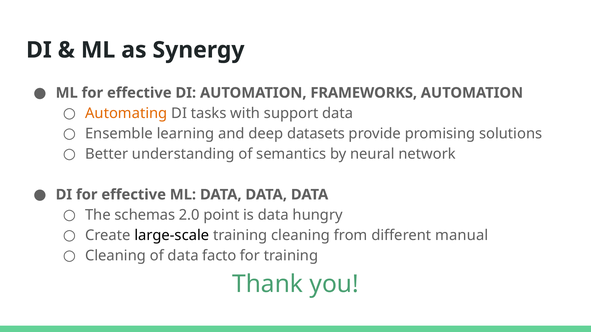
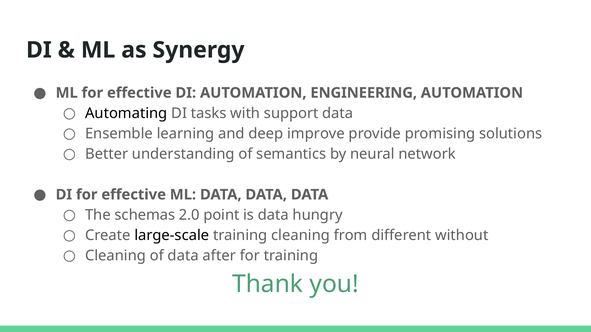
FRAMEWORKS: FRAMEWORKS -> ENGINEERING (364, 93)
Automating colour: orange -> black (126, 113)
datasets: datasets -> improve (316, 134)
manual: manual -> without (462, 236)
facto: facto -> after (219, 256)
